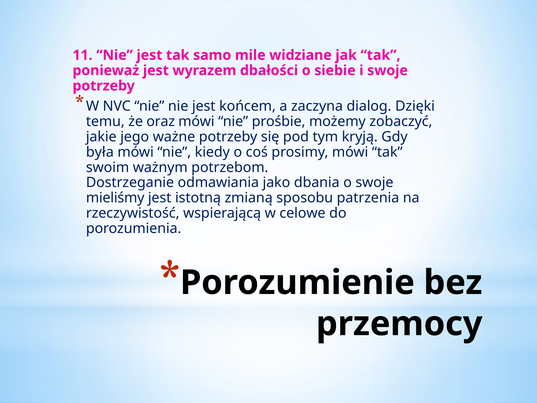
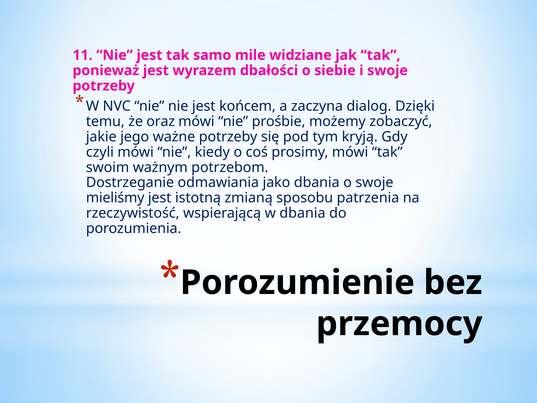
była: była -> czyli (100, 152)
w celowe: celowe -> dbania (302, 213)
